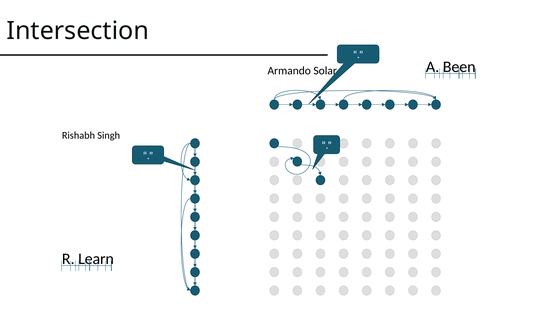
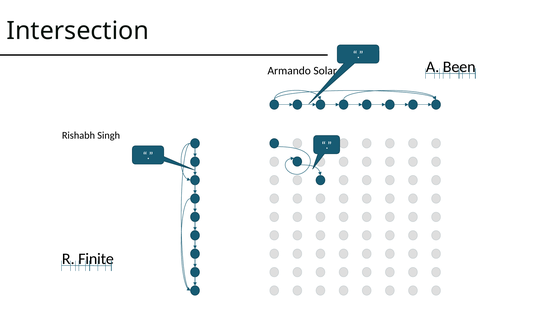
Learn: Learn -> Finite (96, 259)
